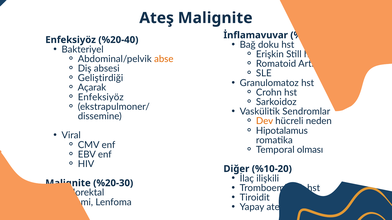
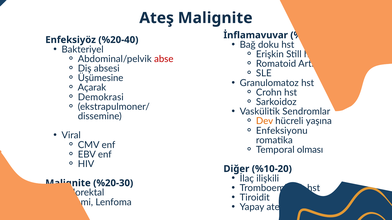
abse colour: orange -> red (164, 59)
Geliştirdiği: Geliştirdiği -> Üşümesine (101, 78)
Enfeksiyöz: Enfeksiyöz -> Demokrasi (101, 97)
neden: neden -> yaşına (319, 121)
Hipotalamus: Hipotalamus -> Enfeksiyonu (282, 131)
